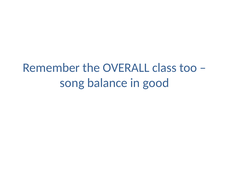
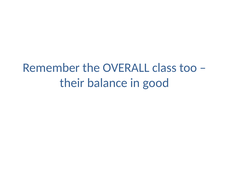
song: song -> their (72, 83)
